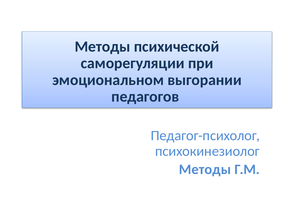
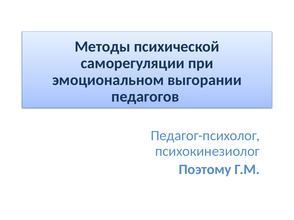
Методы: Методы -> Поэтому (205, 170)
